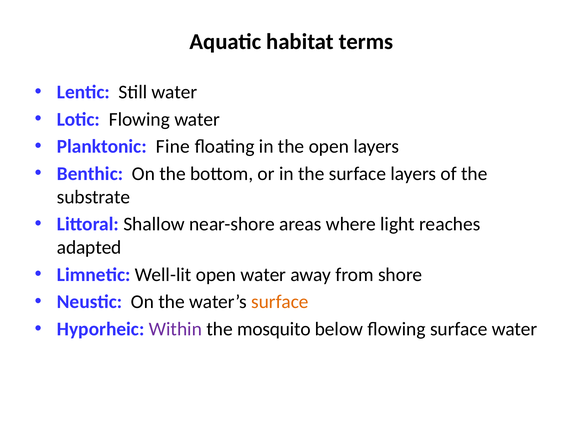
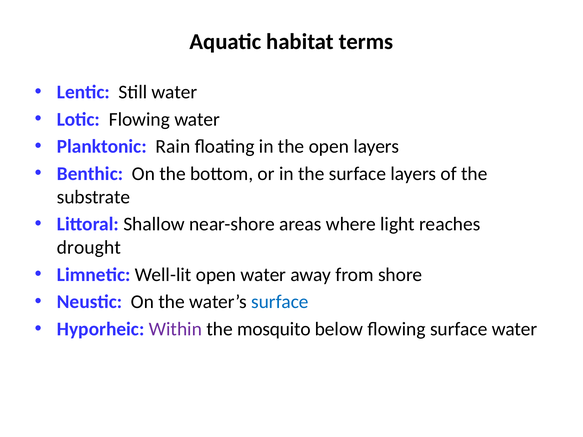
Fine: Fine -> Rain (173, 147)
adapted: adapted -> drought (89, 248)
surface colour: orange -> blue (280, 302)
